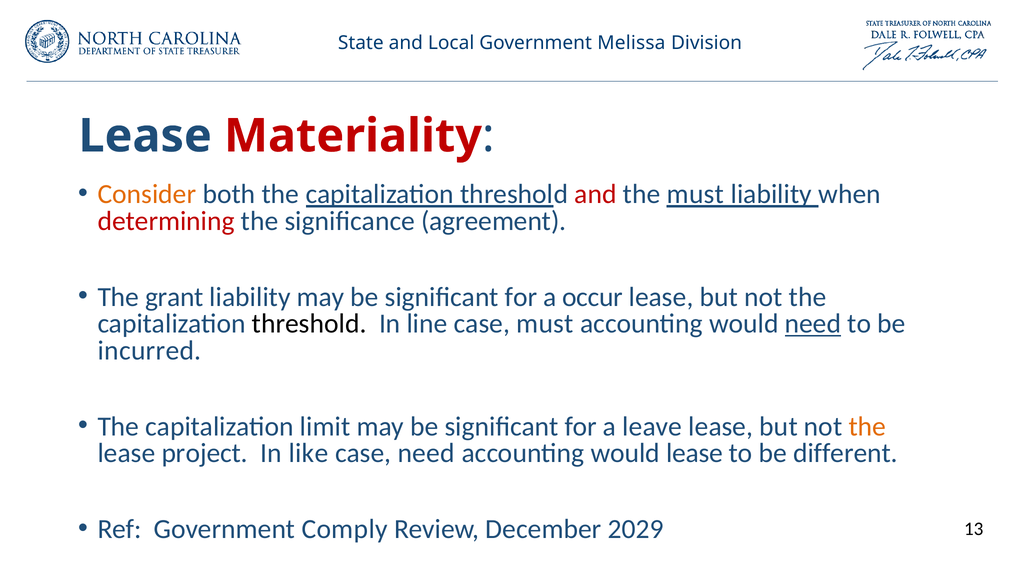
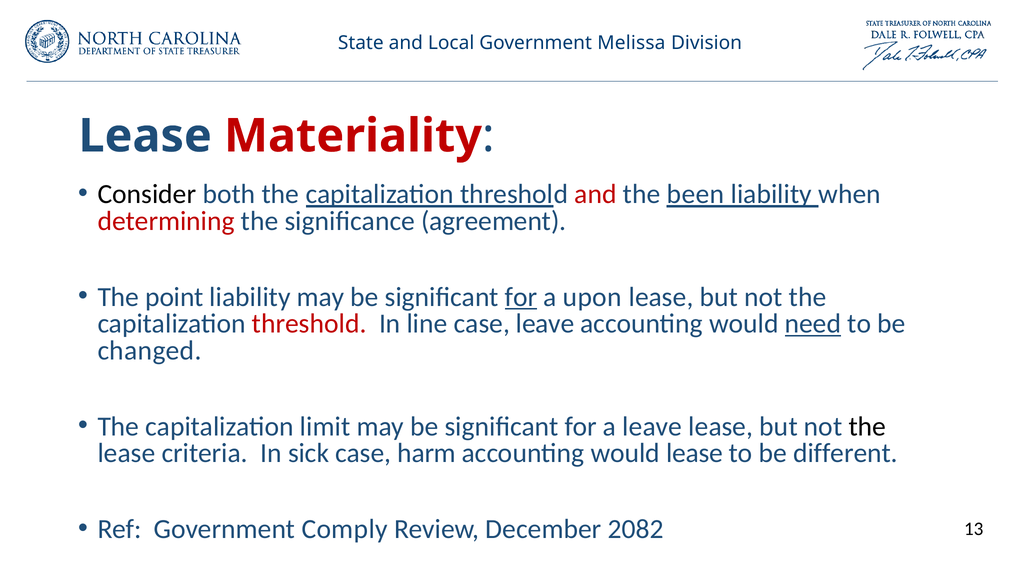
Consider colour: orange -> black (147, 194)
the must: must -> been (695, 194)
grant: grant -> point (174, 297)
for underline: none -> present (521, 297)
occur: occur -> upon (592, 297)
threshold colour: black -> red (309, 324)
case must: must -> leave (545, 324)
incurred: incurred -> changed (150, 350)
the colour: orange -> black (867, 426)
project: project -> criteria (205, 453)
like: like -> sick (309, 453)
case need: need -> harm (427, 453)
2029: 2029 -> 2082 (636, 529)
